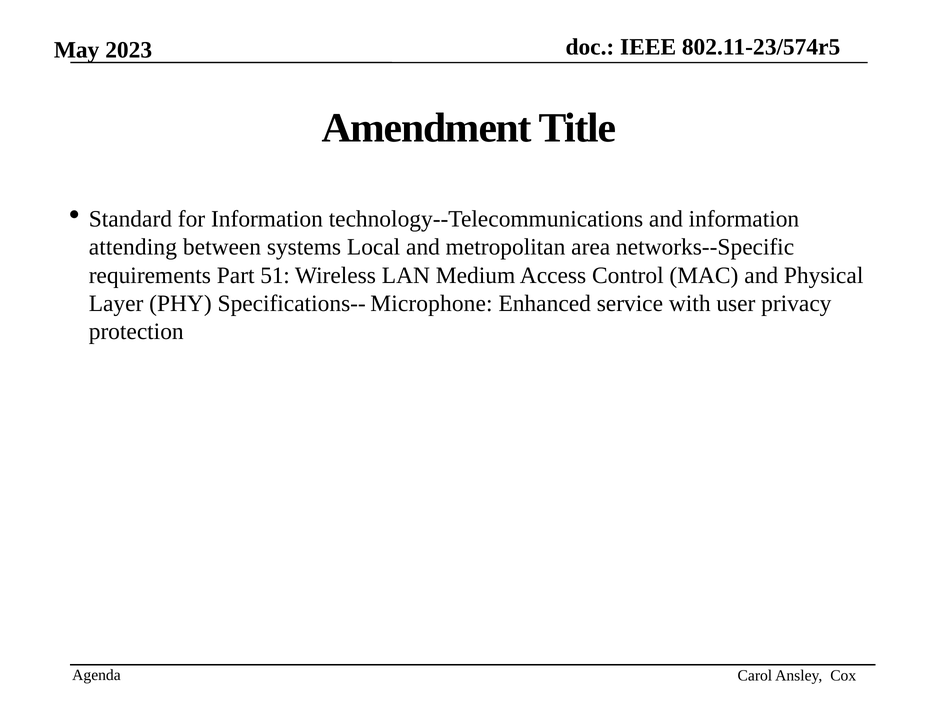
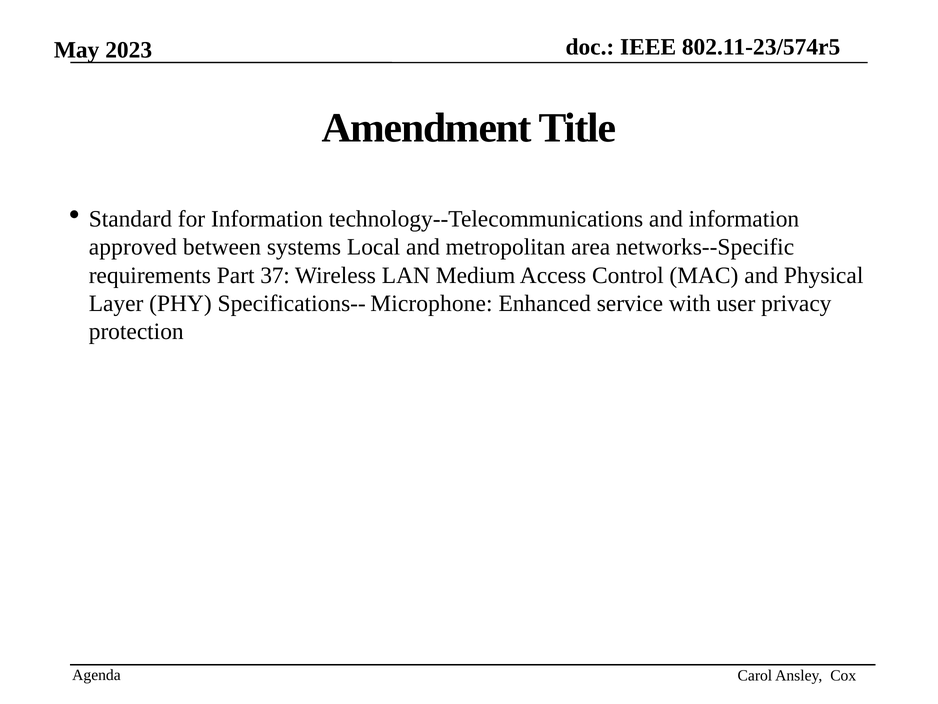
attending: attending -> approved (133, 247)
51: 51 -> 37 (275, 275)
